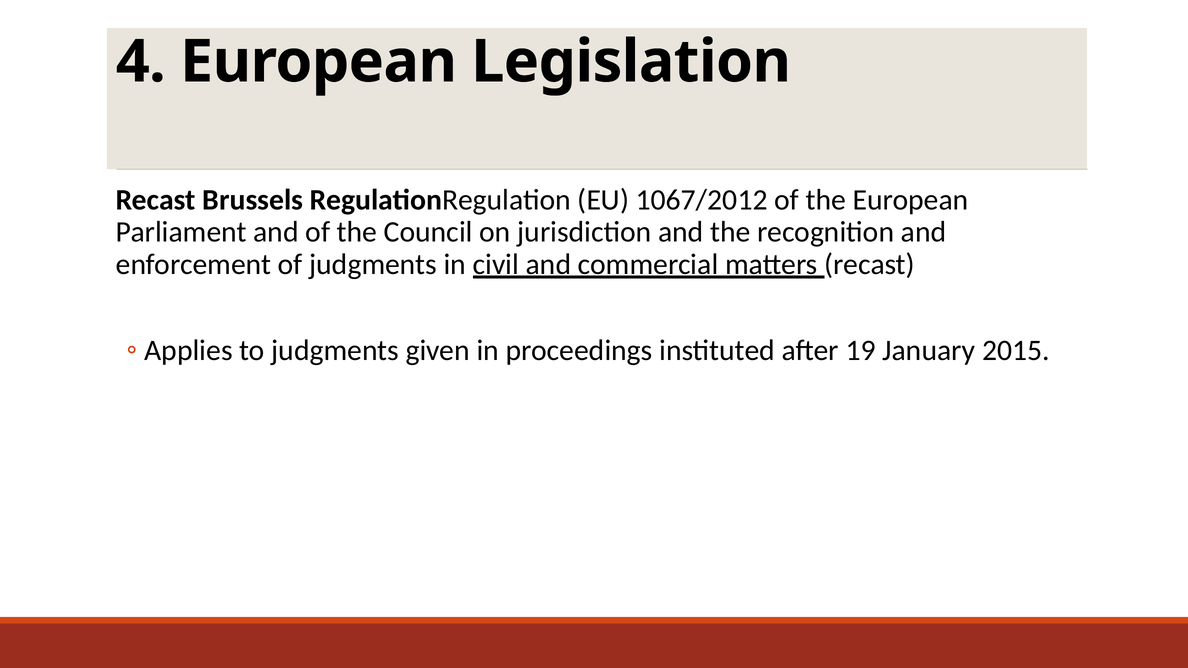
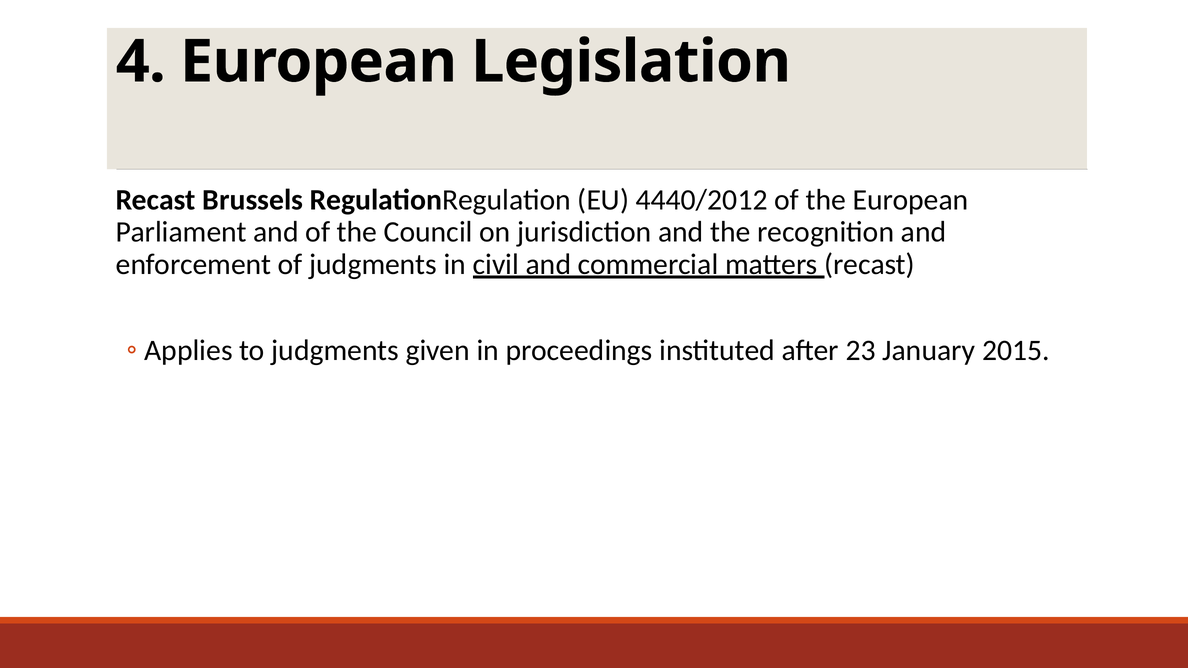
1067/2012: 1067/2012 -> 4440/2012 (702, 200)
19: 19 -> 23 (861, 351)
